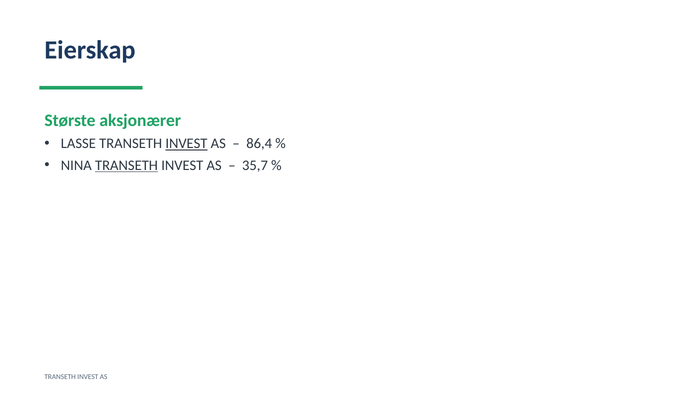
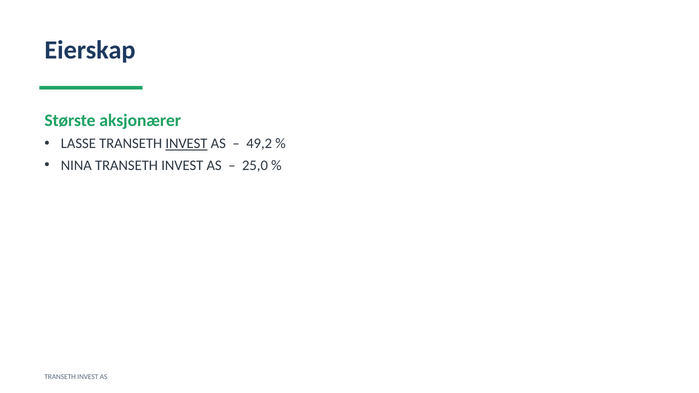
86,4: 86,4 -> 49,2 (259, 144)
TRANSETH underline: present -> none (127, 166)
35,7: 35,7 -> 25,0 (255, 166)
